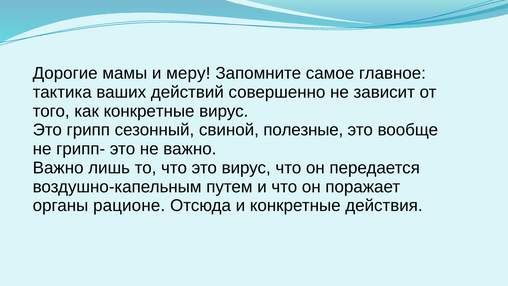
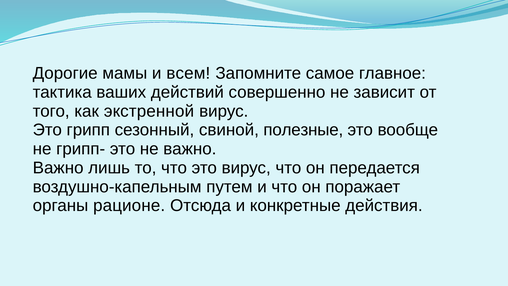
меру: меру -> всем (188, 73)
как конкретные: конкретные -> экстренной (149, 111)
